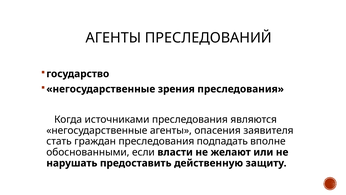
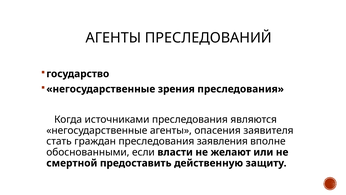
подпадать: подпадать -> заявления (222, 141)
нарушать: нарушать -> смертной (72, 163)
